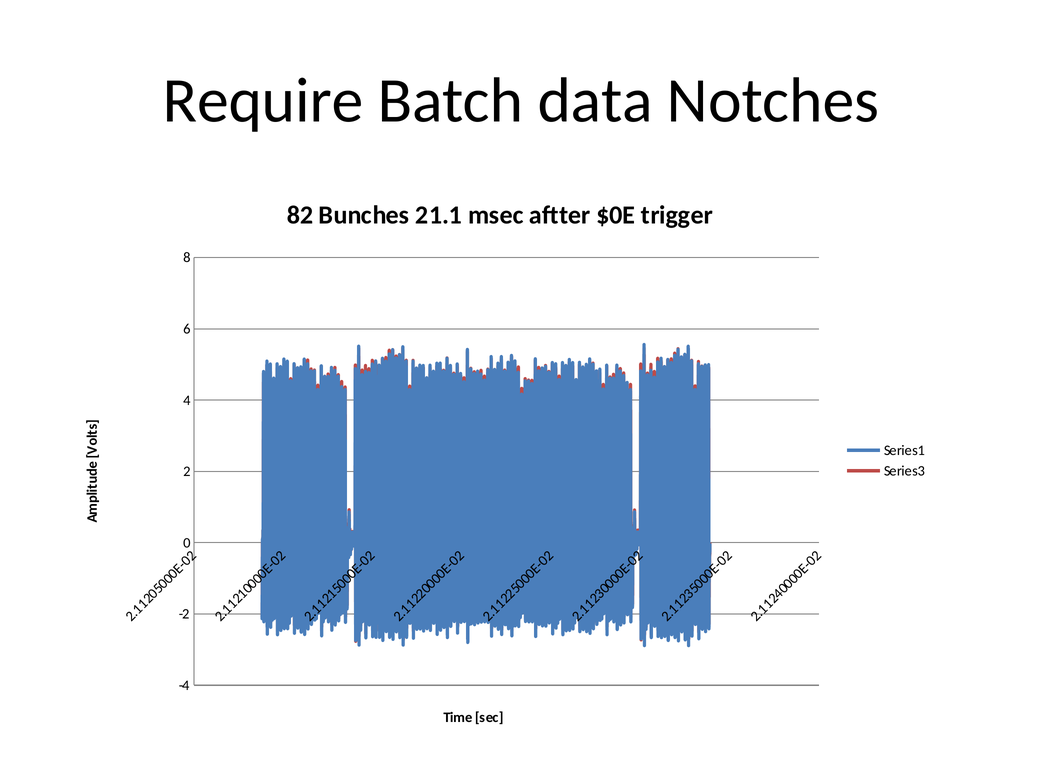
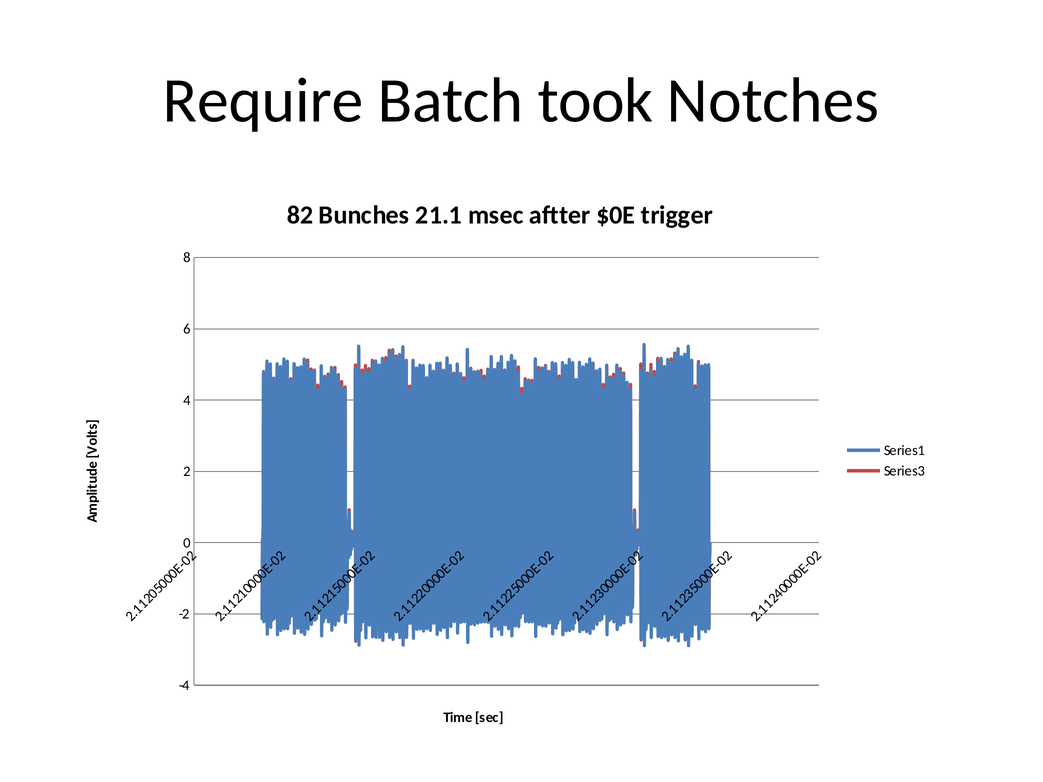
data: data -> took (595, 101)
